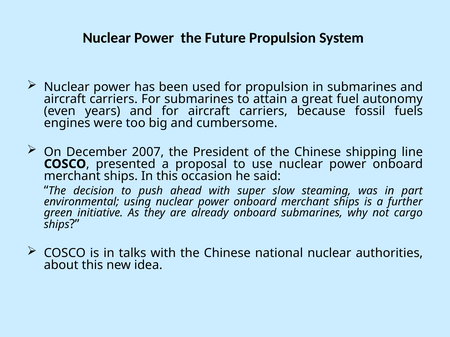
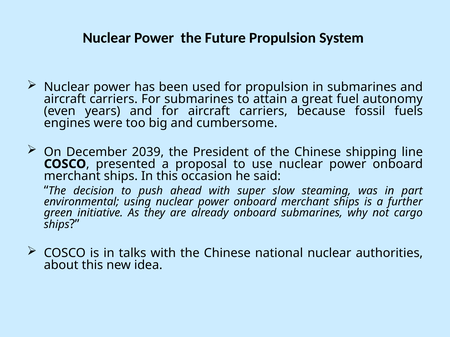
2007: 2007 -> 2039 (148, 152)
